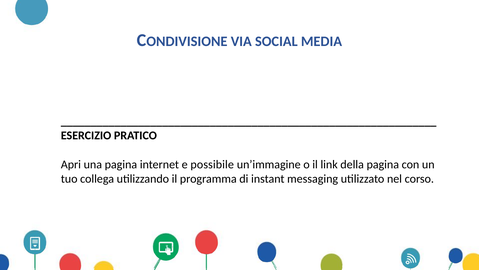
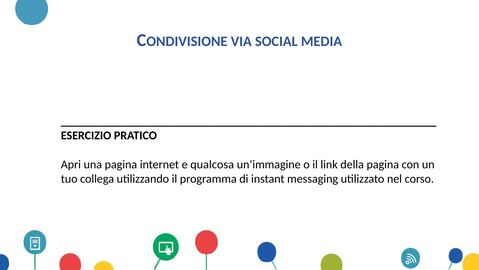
possibile: possibile -> qualcosa (212, 164)
